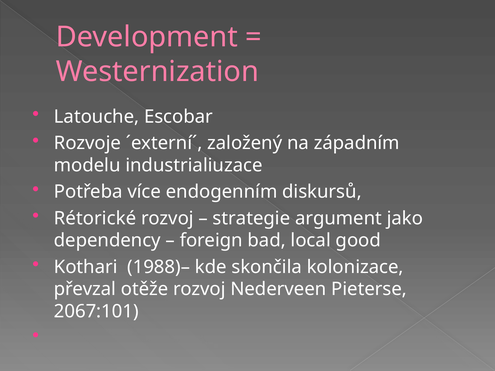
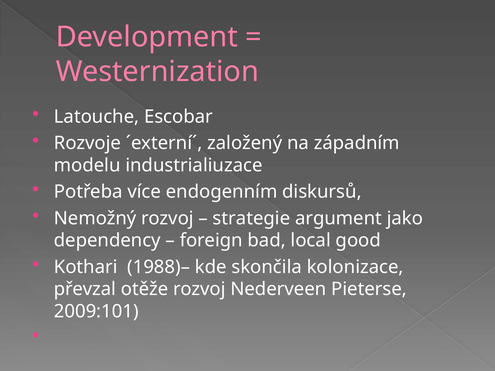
Rétorické: Rétorické -> Nemožný (95, 218)
2067:101: 2067:101 -> 2009:101 (96, 312)
